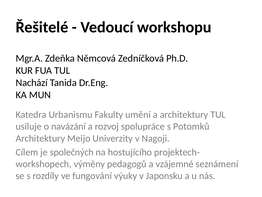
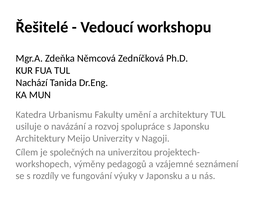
s Potomků: Potomků -> Japonsku (191, 126)
hostujícího: hostujícího -> univerzitou (130, 152)
